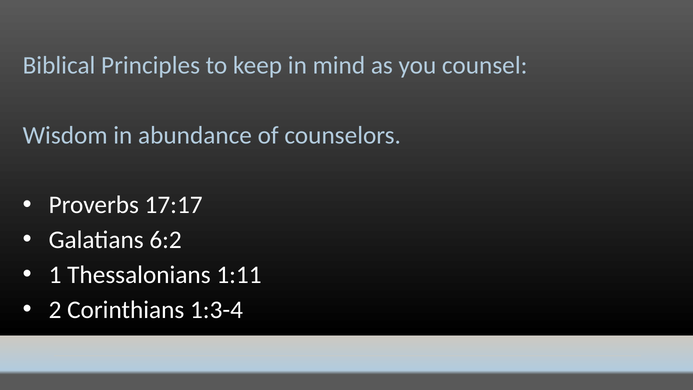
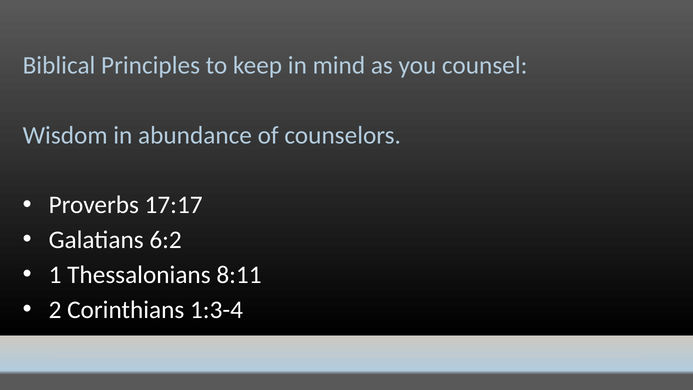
1:11: 1:11 -> 8:11 (239, 275)
